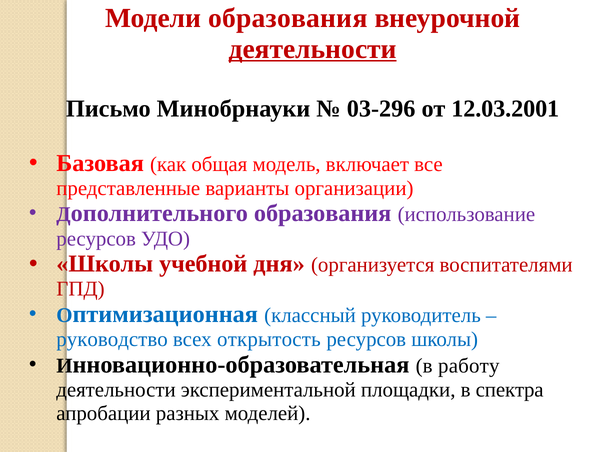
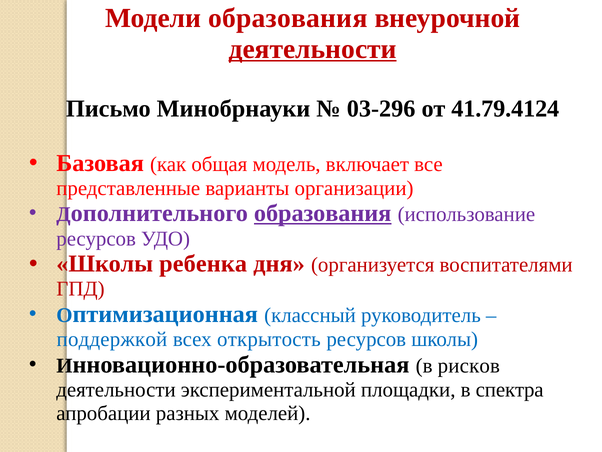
12.03.2001: 12.03.2001 -> 41.79.4124 (505, 109)
образования underline: none -> present (323, 213)
учебной: учебной -> ребенка (203, 264)
руководство: руководство -> поддержкой (112, 339)
работу: работу -> рисков (469, 365)
